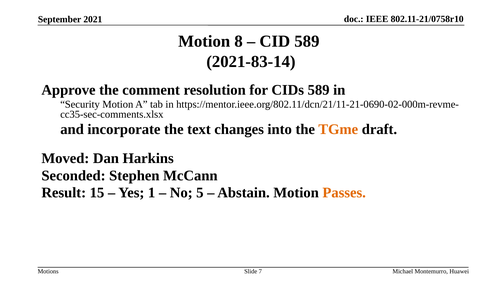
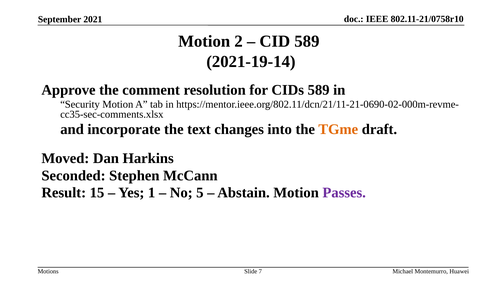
8: 8 -> 2 (239, 41)
2021-83-14: 2021-83-14 -> 2021-19-14 (251, 61)
Passes colour: orange -> purple (344, 192)
